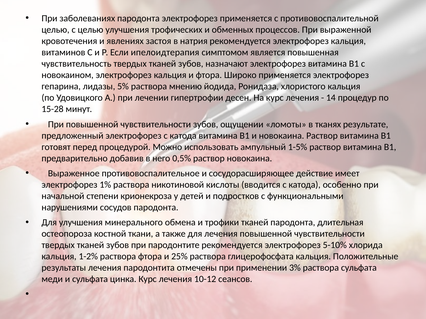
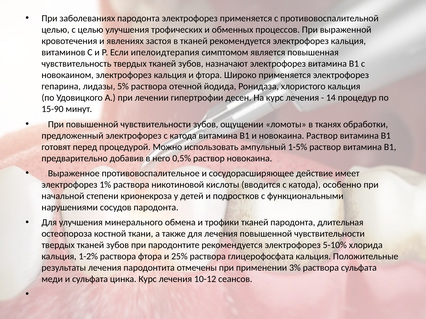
в натрия: натрия -> тканей (194, 41)
мнению: мнению -> отечной (185, 87)
15-28: 15-28 -> 15-90 (53, 109)
результате: результате -> обработки (366, 124)
